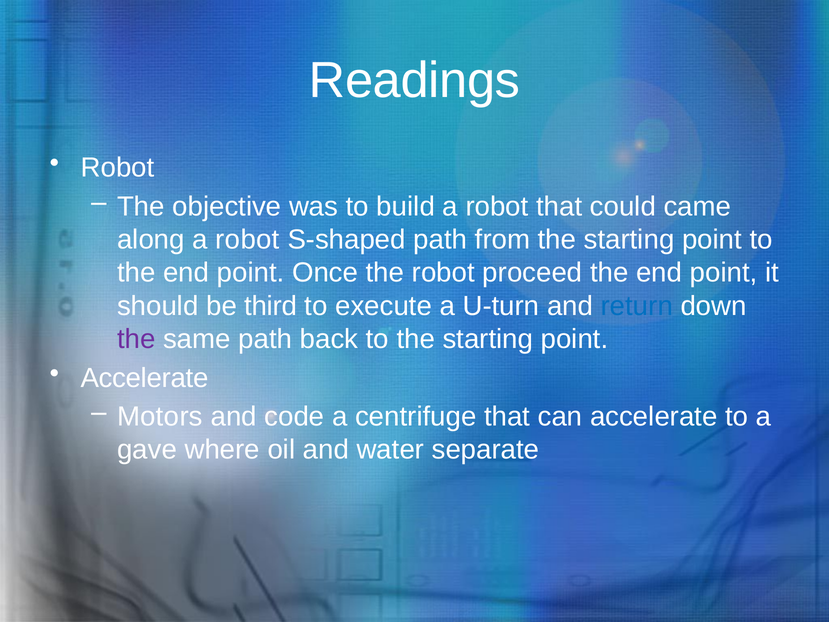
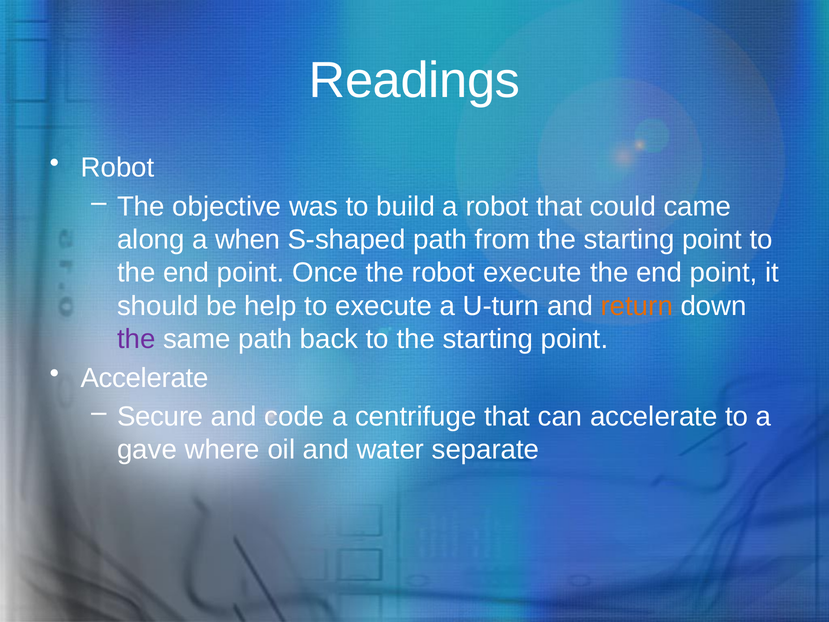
along a robot: robot -> when (248, 240)
robot proceed: proceed -> execute (532, 273)
third: third -> help (271, 306)
return colour: blue -> orange (637, 306)
Motors: Motors -> Secure (160, 416)
